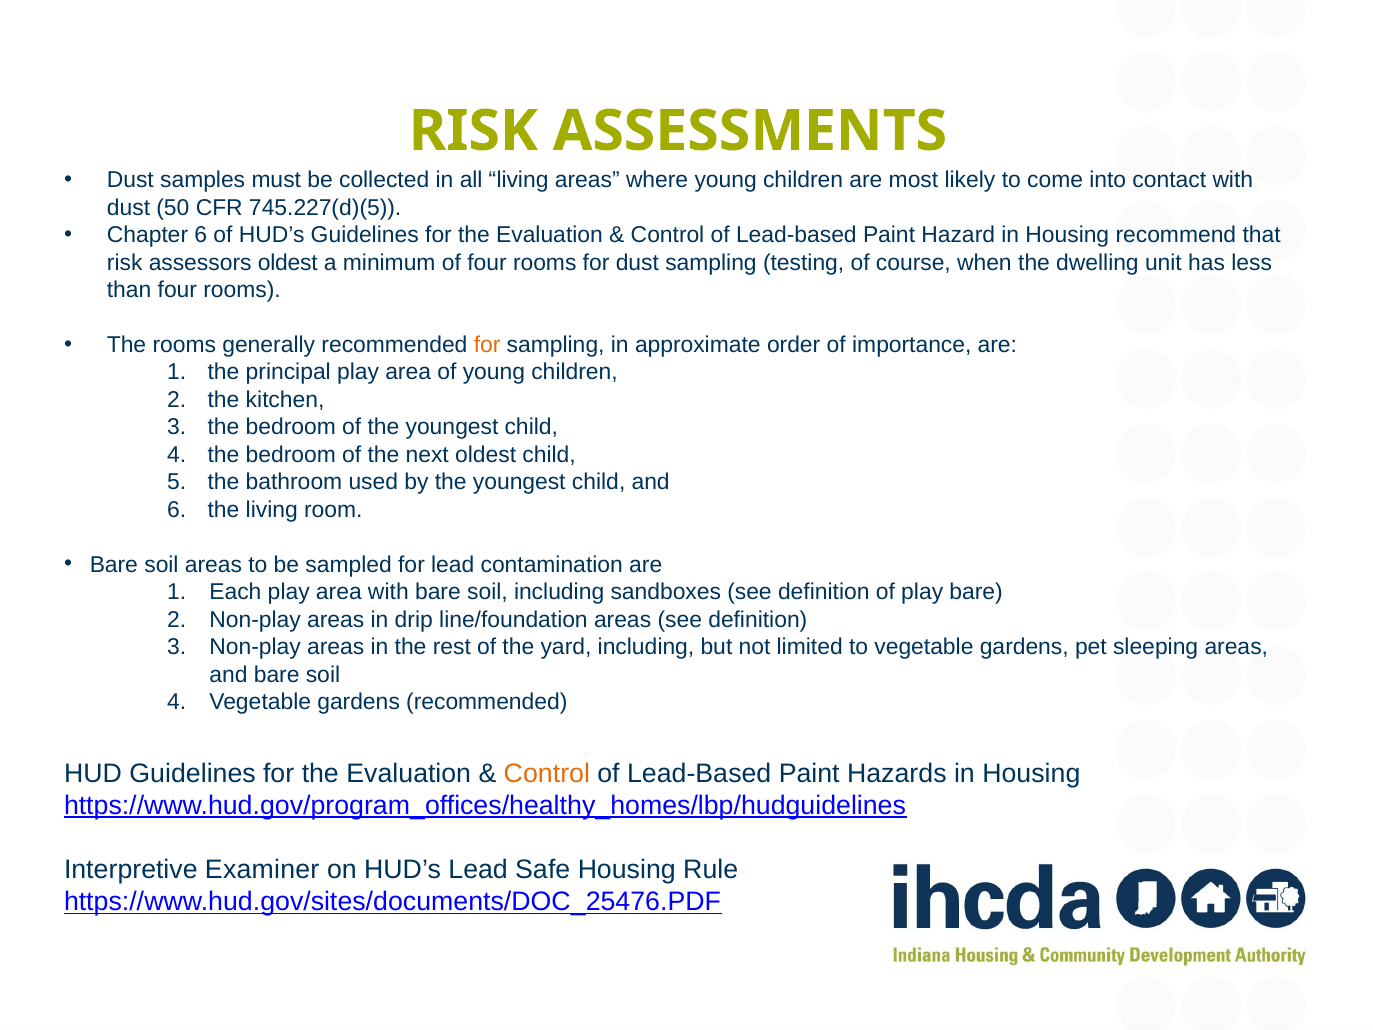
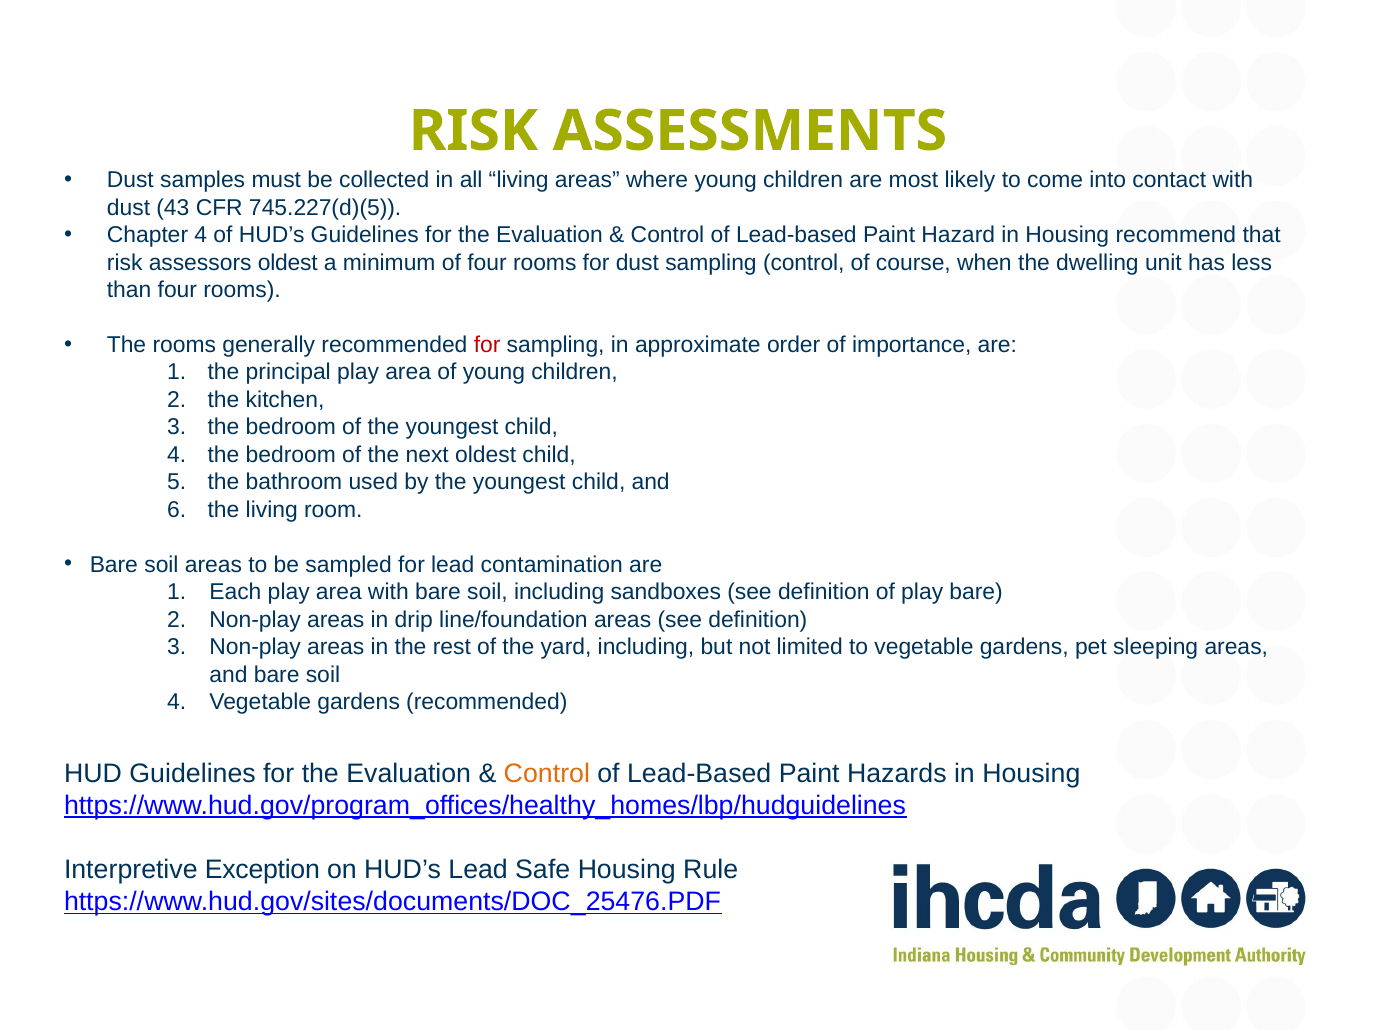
50: 50 -> 43 (173, 208)
Chapter 6: 6 -> 4 (201, 235)
sampling testing: testing -> control (804, 262)
for colour: orange -> red (487, 345)
Examiner: Examiner -> Exception (262, 869)
